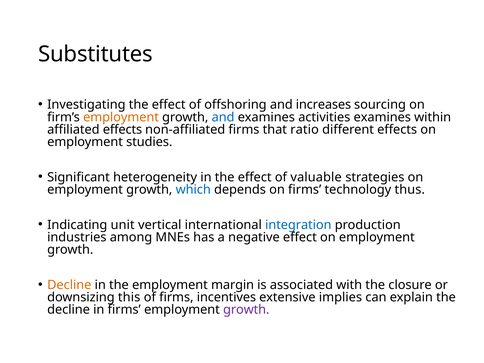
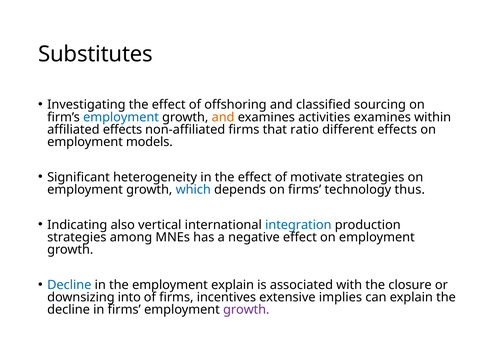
increases: increases -> classified (323, 105)
employment colour: orange -> blue (121, 117)
and colour: blue -> orange (223, 117)
studies: studies -> models (149, 142)
valuable: valuable -> motivate (316, 177)
unit: unit -> also (123, 225)
industries: industries -> strategies (77, 237)
Decline colour: orange -> blue (69, 285)
employment margin: margin -> explain (233, 285)
this: this -> into (129, 297)
